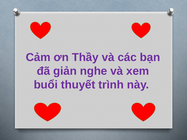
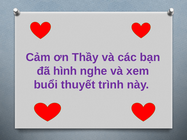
giản: giản -> hình (65, 71)
